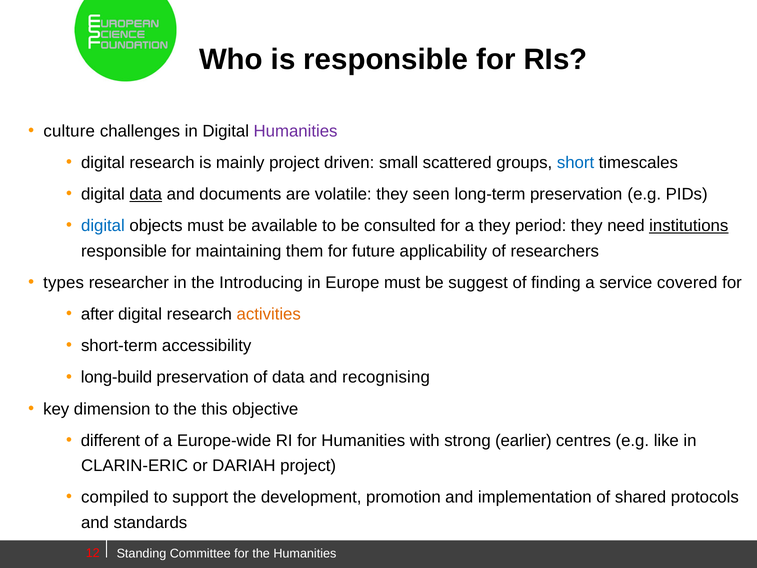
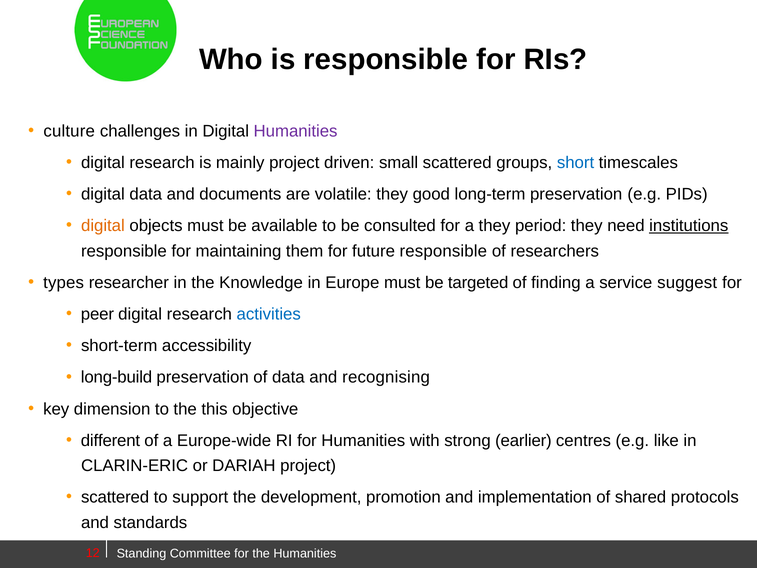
data underline: present -> none (146, 194)
seen: seen -> good (431, 194)
digital colour: blue -> orange (103, 226)
future applicability: applicability -> responsible (443, 251)
Introducing: Introducing -> Knowledge (261, 283)
suggest: suggest -> targeted (478, 283)
covered: covered -> suggest (687, 283)
after: after -> peer (97, 314)
activities colour: orange -> blue (269, 314)
compiled: compiled -> scattered (115, 497)
